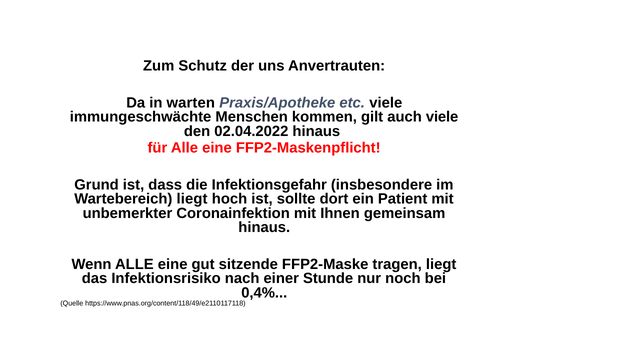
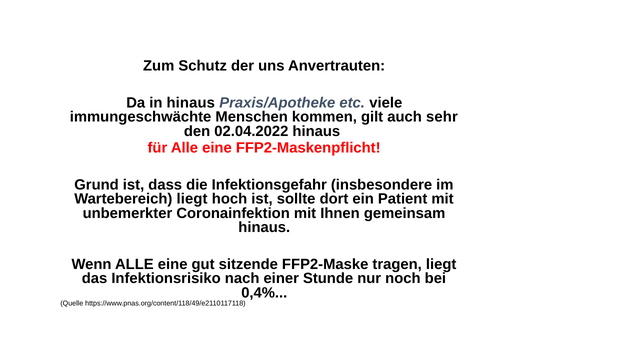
in warten: warten -> hinaus (191, 103)
auch viele: viele -> sehr (442, 117)
